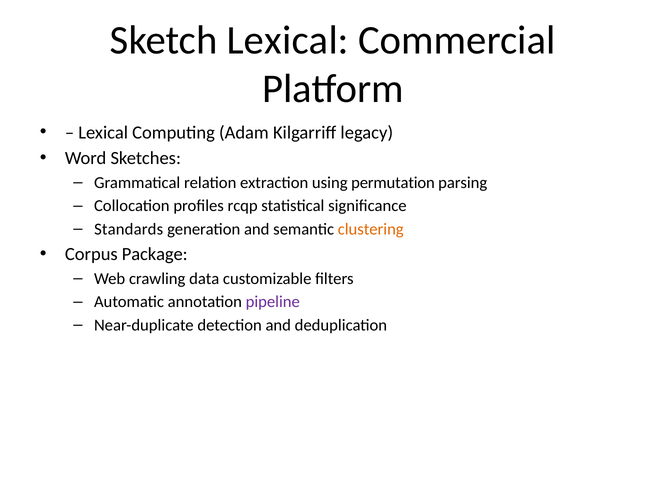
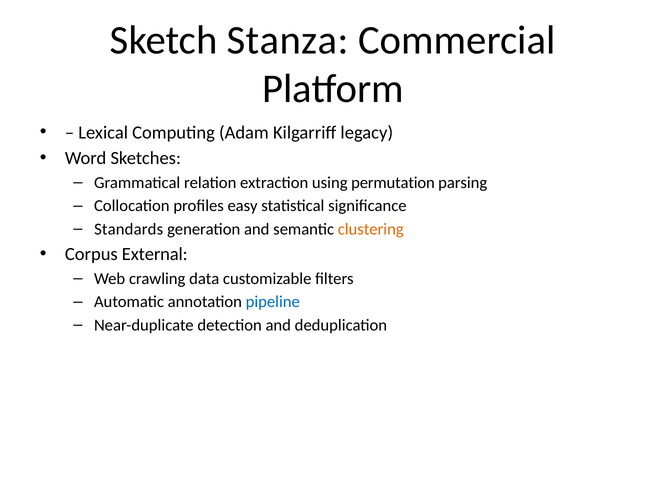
Sketch Lexical: Lexical -> Stanza (288, 40)
rcqp: rcqp -> easy (243, 206)
Package: Package -> External (155, 254)
pipeline colour: purple -> blue (273, 302)
